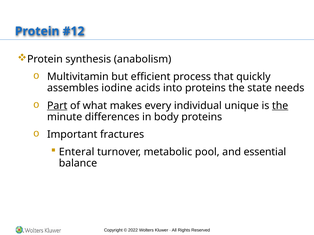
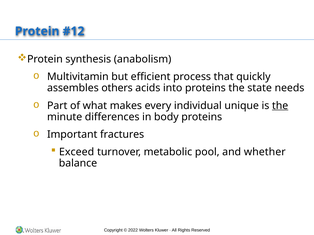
iodine: iodine -> others (117, 88)
Part underline: present -> none (57, 106)
Enteral: Enteral -> Exceed (77, 152)
essential: essential -> whether (265, 152)
